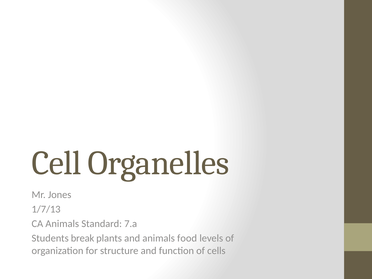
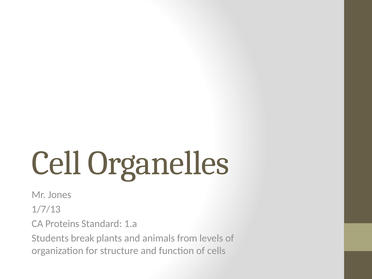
CA Animals: Animals -> Proteins (62, 224)
7.a: 7.a -> 1.a (131, 224)
food: food -> from (187, 238)
